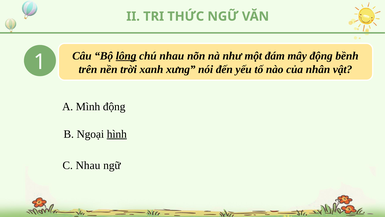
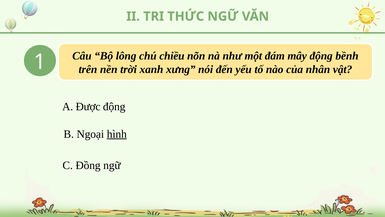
lông underline: present -> none (126, 56)
chú nhau: nhau -> chiều (172, 56)
Mình: Mình -> Được (88, 106)
C Nhau: Nhau -> Đồng (88, 165)
